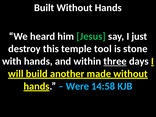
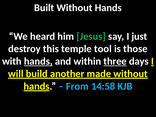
stone: stone -> those (135, 49)
hands underline: none -> present (38, 61)
Were: Were -> From (77, 86)
